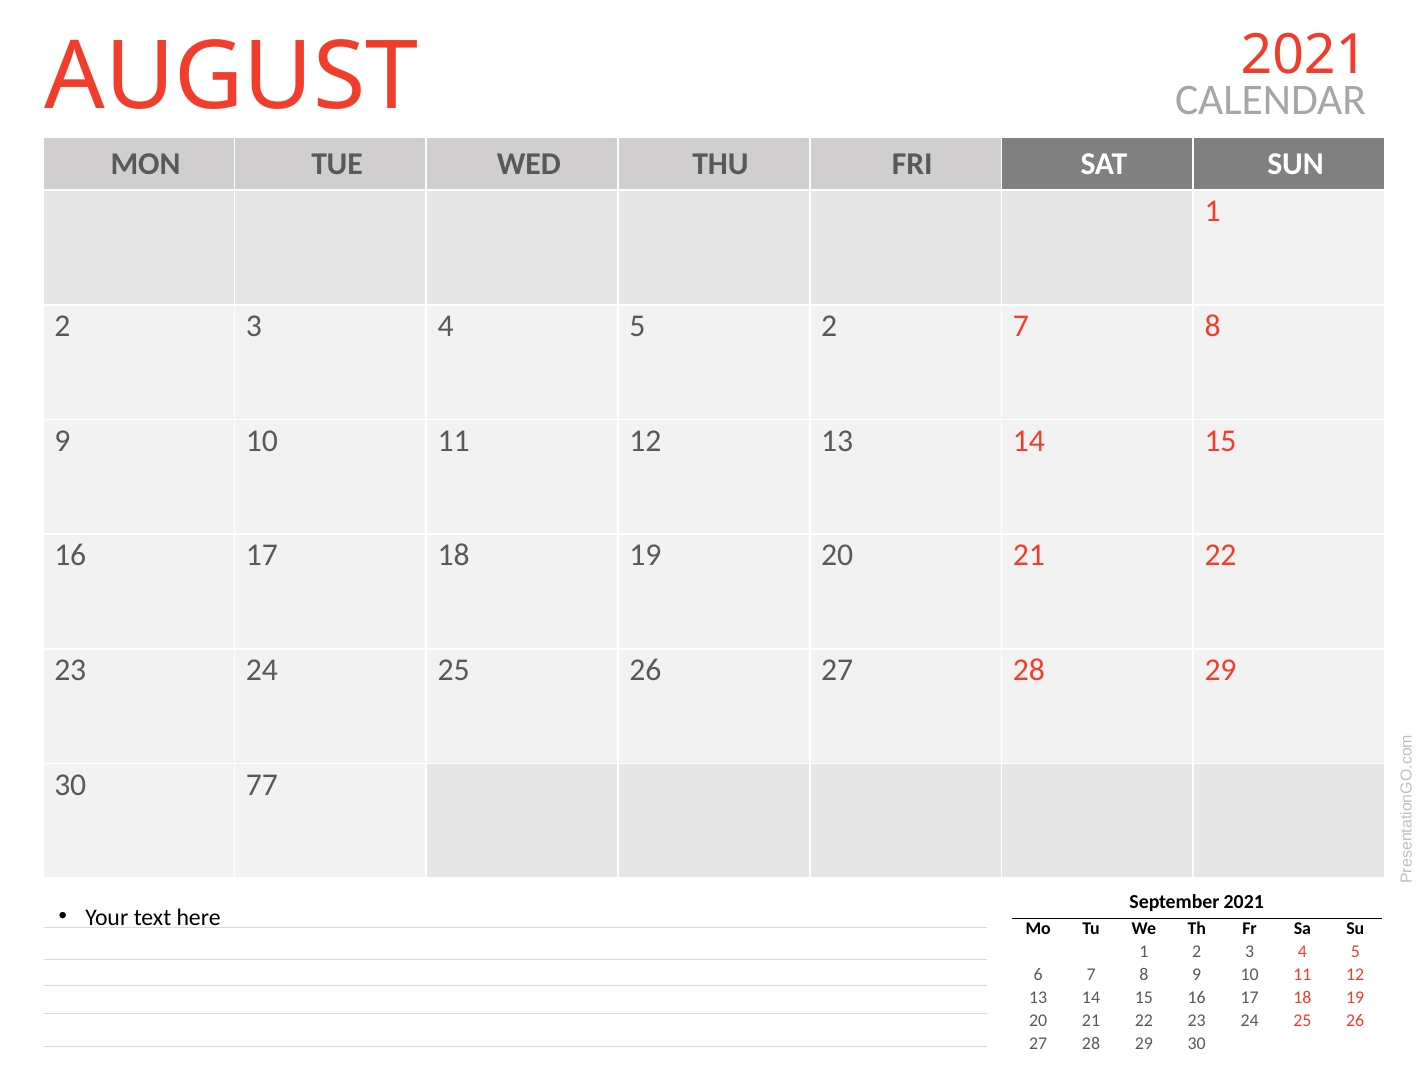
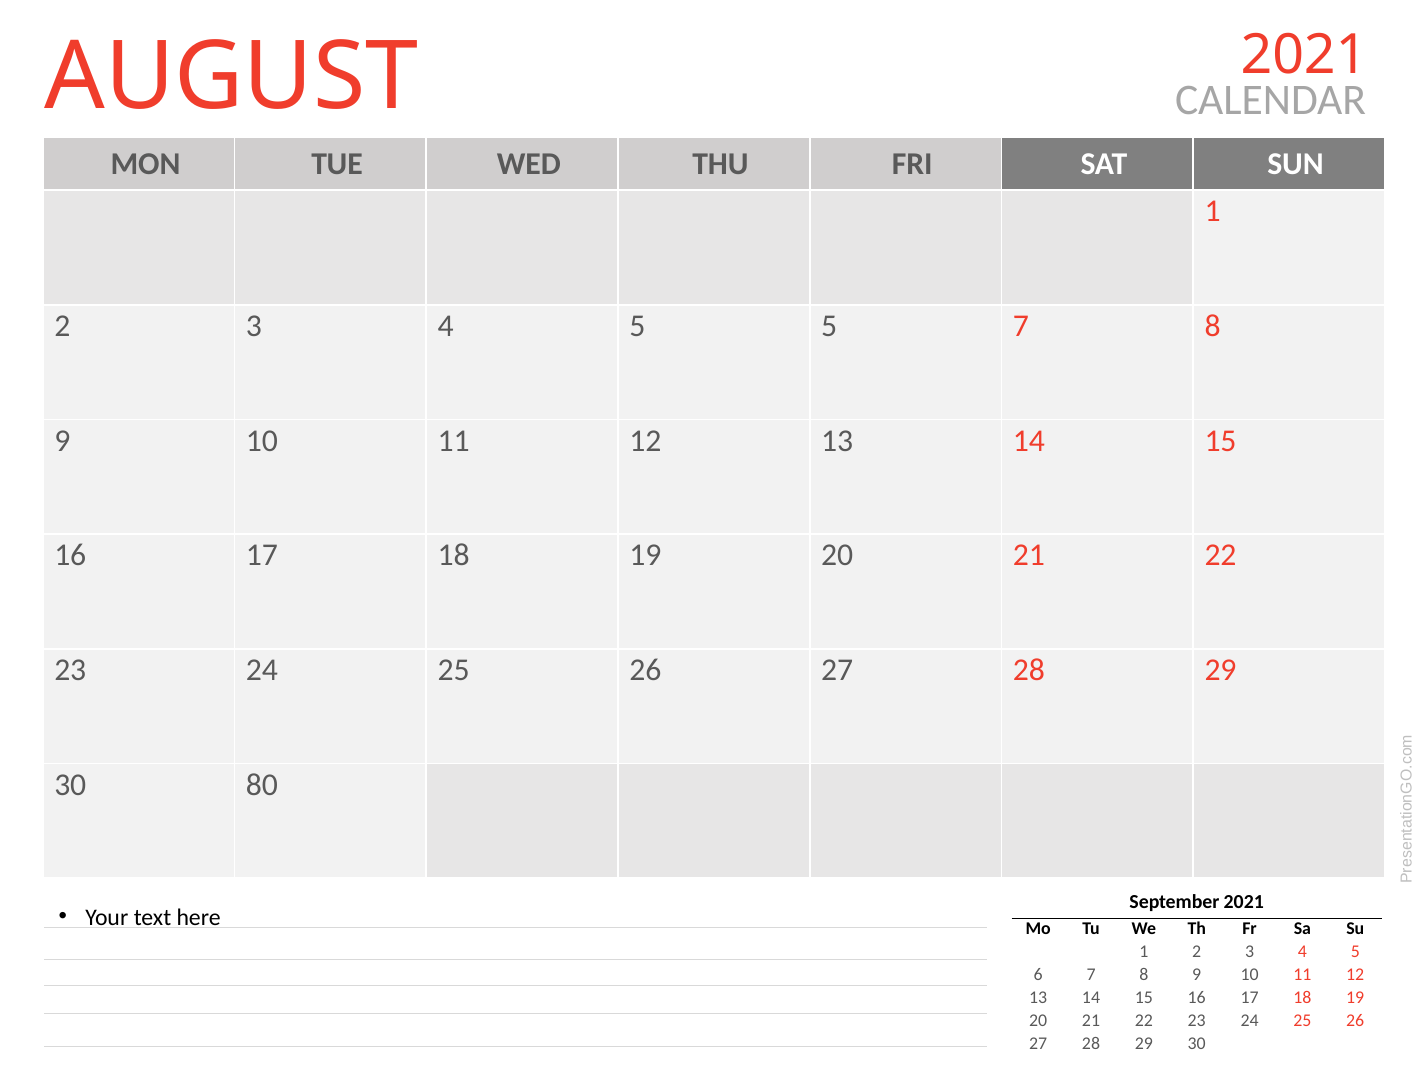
5 2: 2 -> 5 (829, 326)
77: 77 -> 80 (262, 785)
